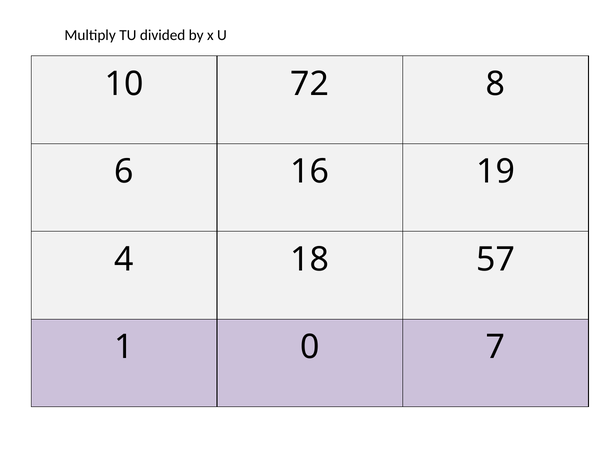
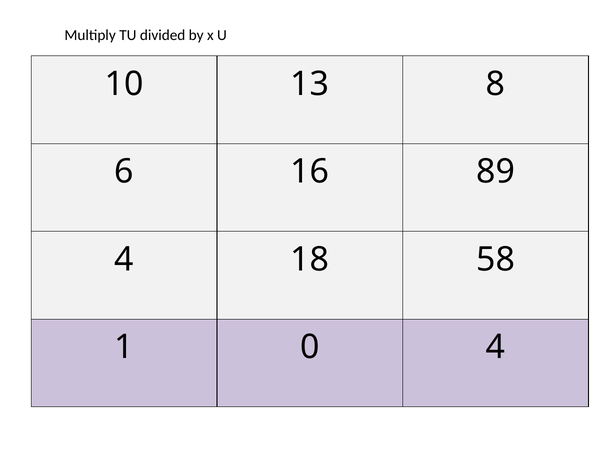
72: 72 -> 13 (310, 84)
19: 19 -> 89 (496, 172)
57: 57 -> 58 (496, 259)
0 7: 7 -> 4 (496, 347)
